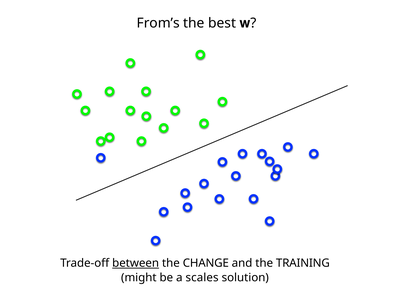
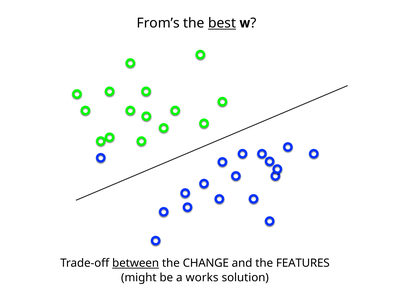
best underline: none -> present (222, 23)
TRAINING: TRAINING -> FEATURES (303, 264)
scales: scales -> works (202, 278)
